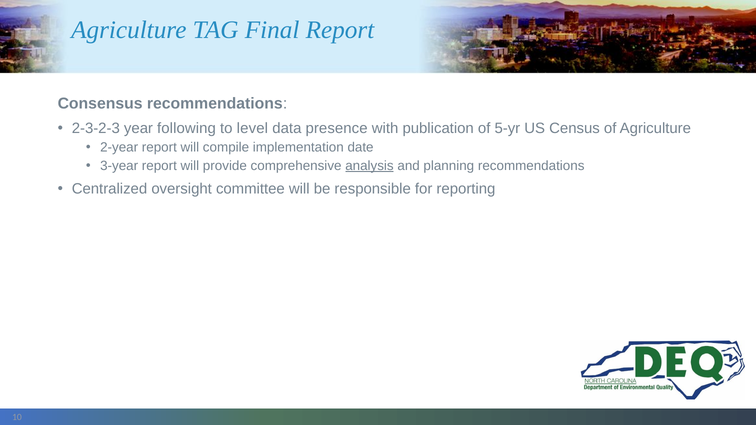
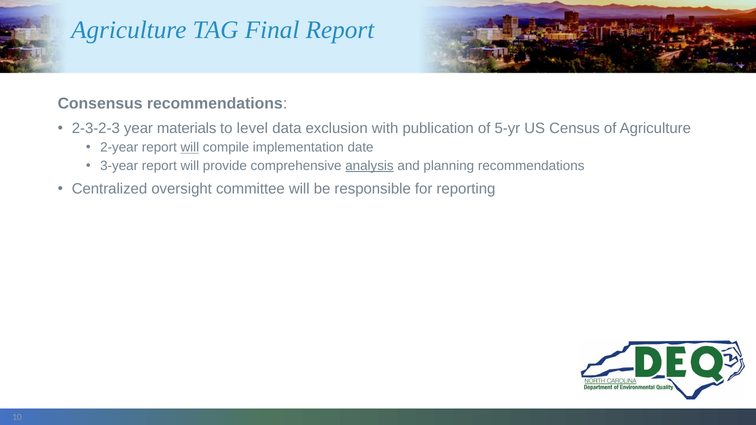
following: following -> materials (187, 128)
presence: presence -> exclusion (337, 128)
will underline: none -> present (190, 148)
